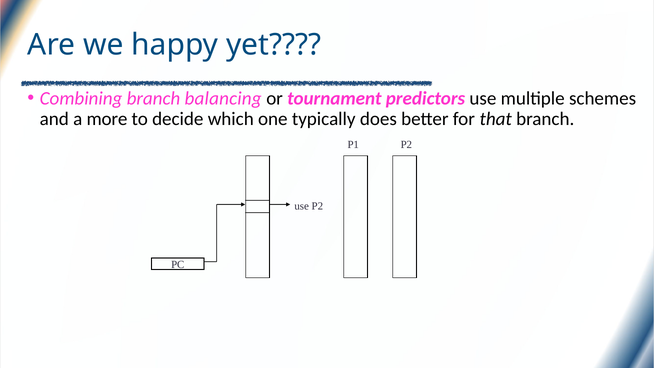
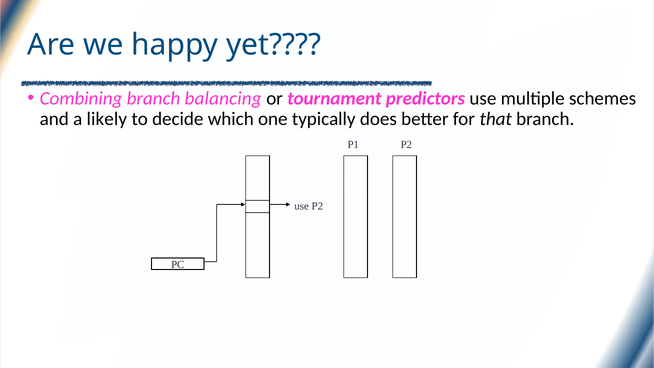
more: more -> likely (107, 119)
